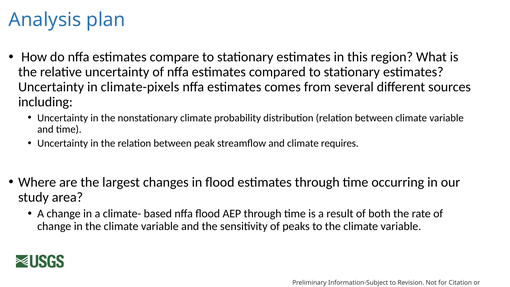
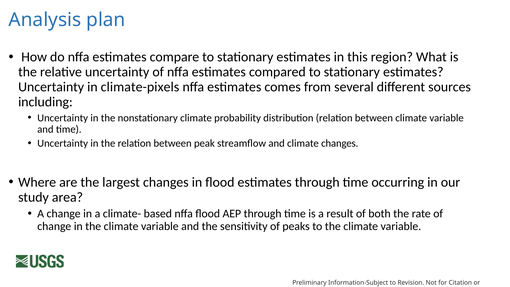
climate requires: requires -> changes (340, 143)
